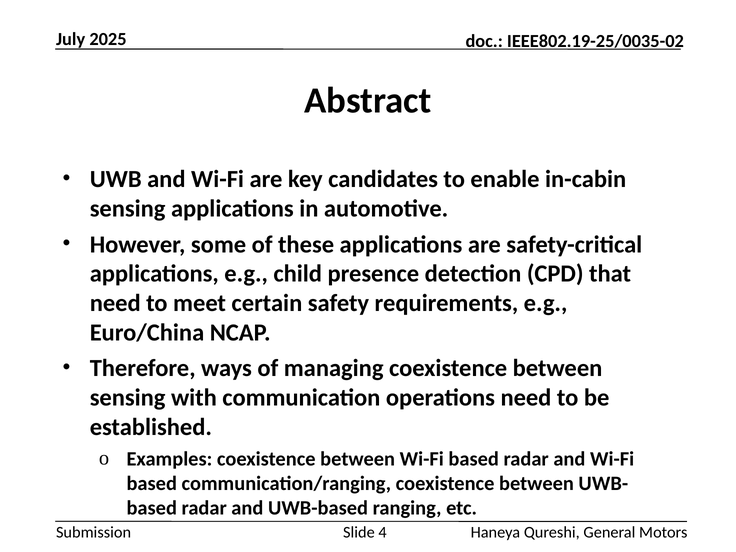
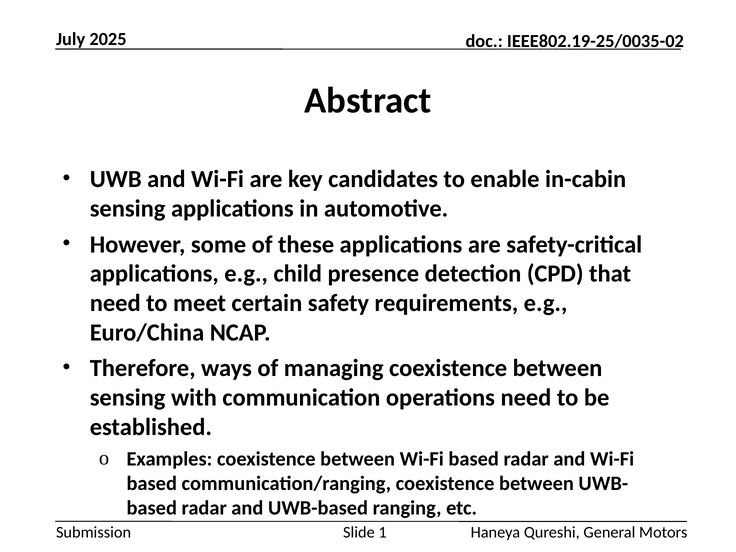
4: 4 -> 1 (383, 532)
